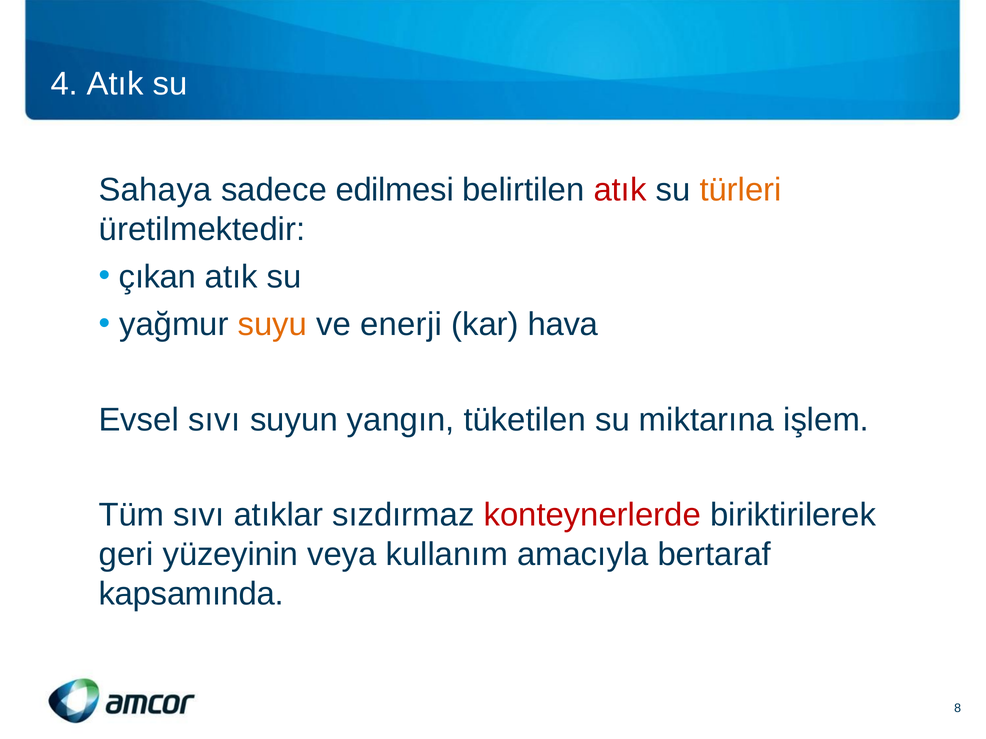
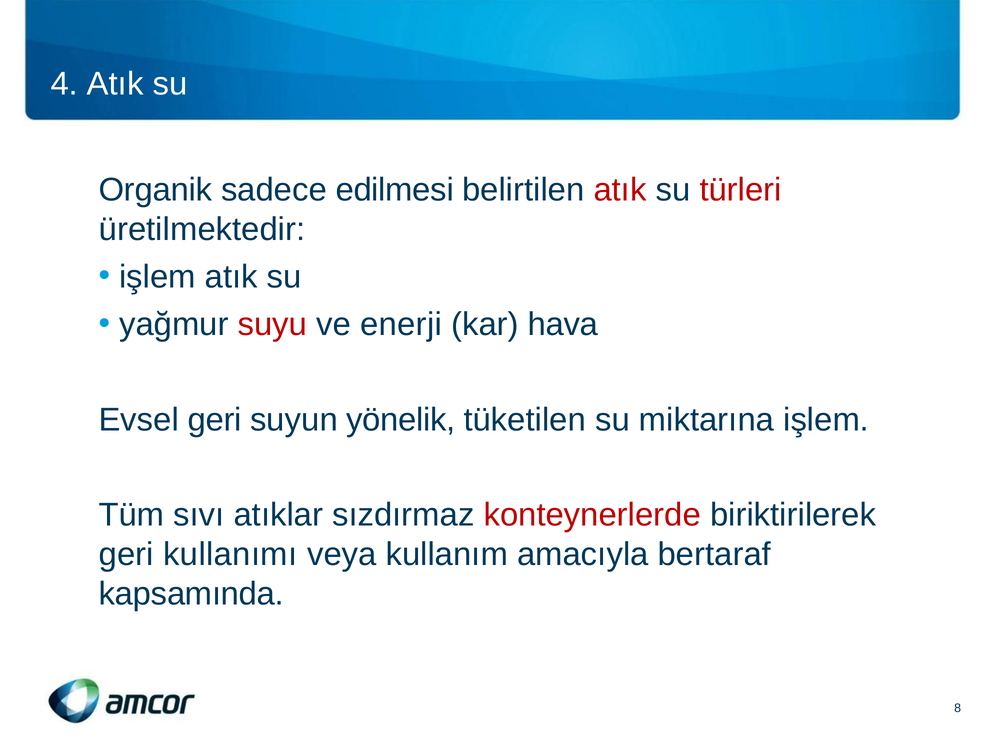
Sahaya: Sahaya -> Organik (155, 190)
türleri colour: orange -> red (741, 190)
çıkan: çıkan -> işlem (157, 277)
suyu colour: orange -> red (272, 325)
Evsel sıvı: sıvı -> geri (215, 420)
yangın: yangın -> yönelik (401, 420)
yüzeyinin: yüzeyinin -> kullanımı (230, 555)
